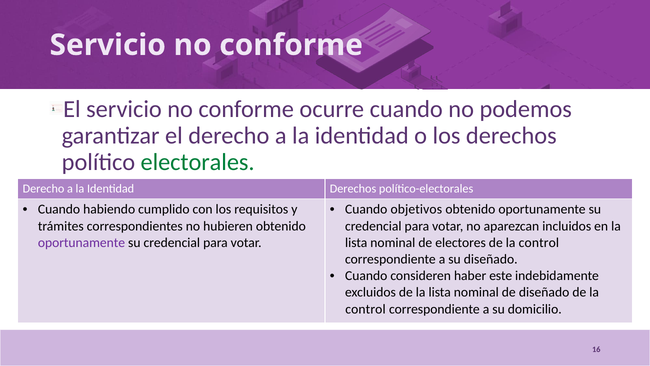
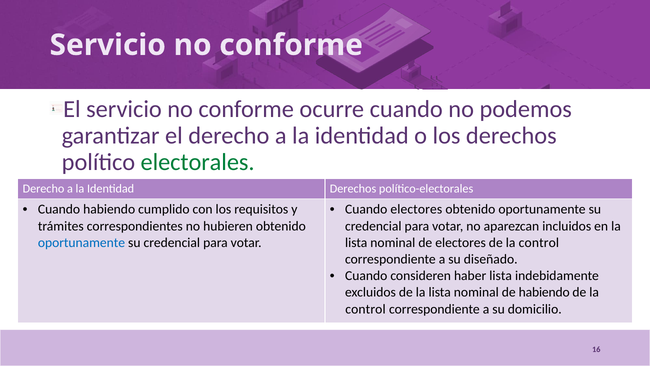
Cuando objetivos: objetivos -> electores (416, 209)
oportunamente colour: purple -> blue (81, 242)
haber este: este -> lista (501, 276)
de diseñado: diseñado -> habiendo (544, 292)
